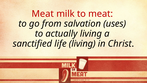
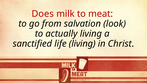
Meat: Meat -> Does (43, 14)
uses: uses -> look (115, 24)
